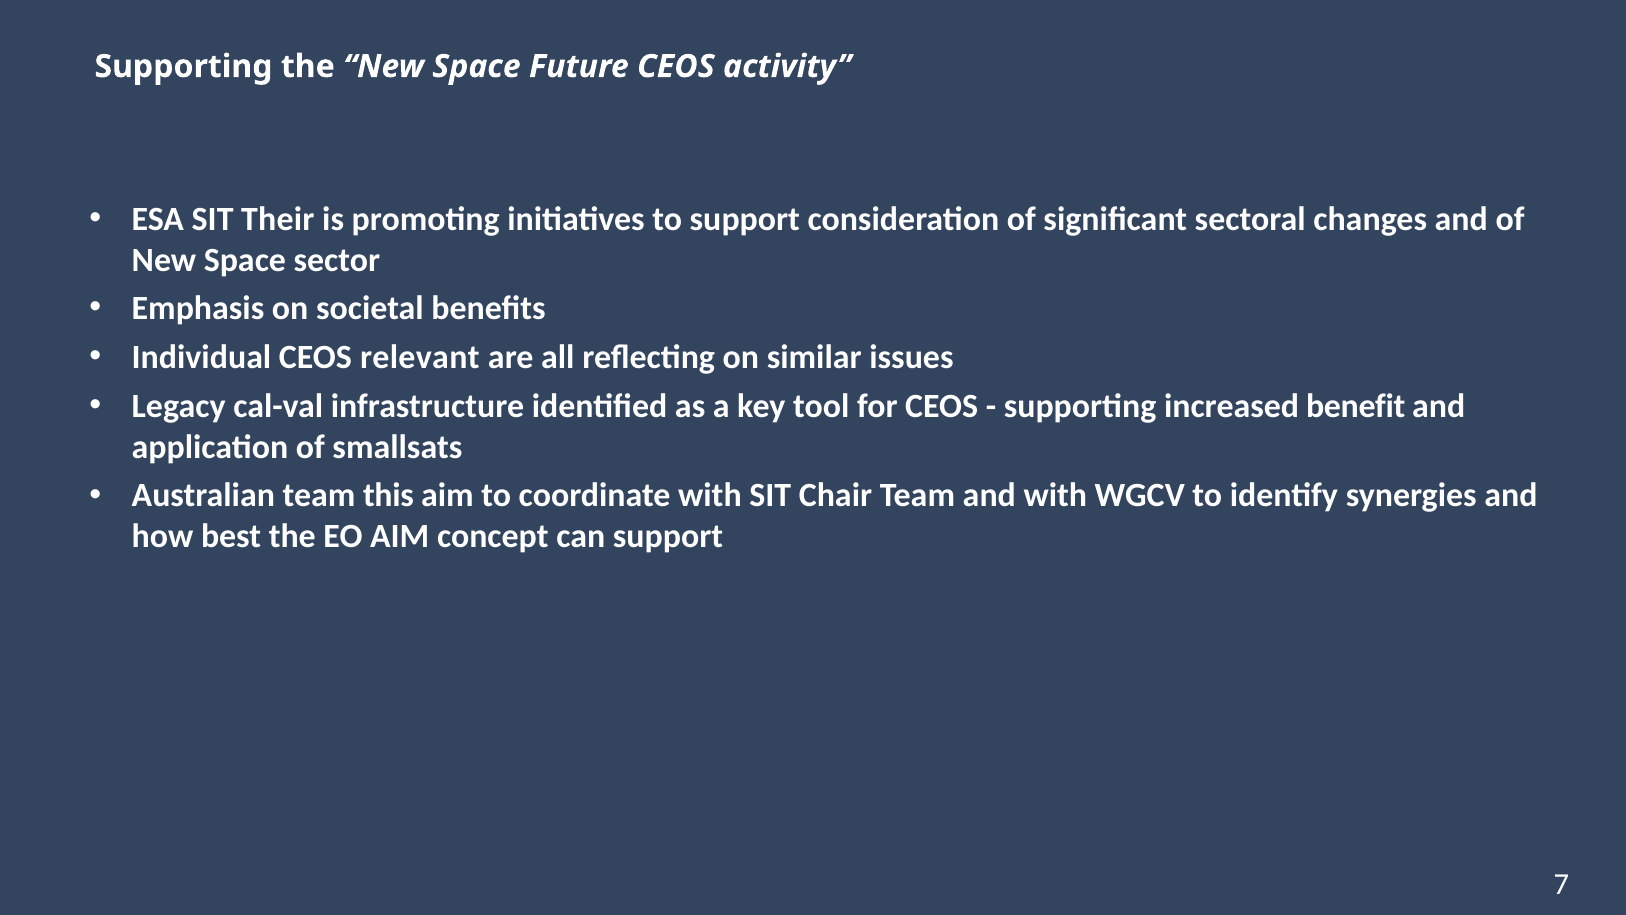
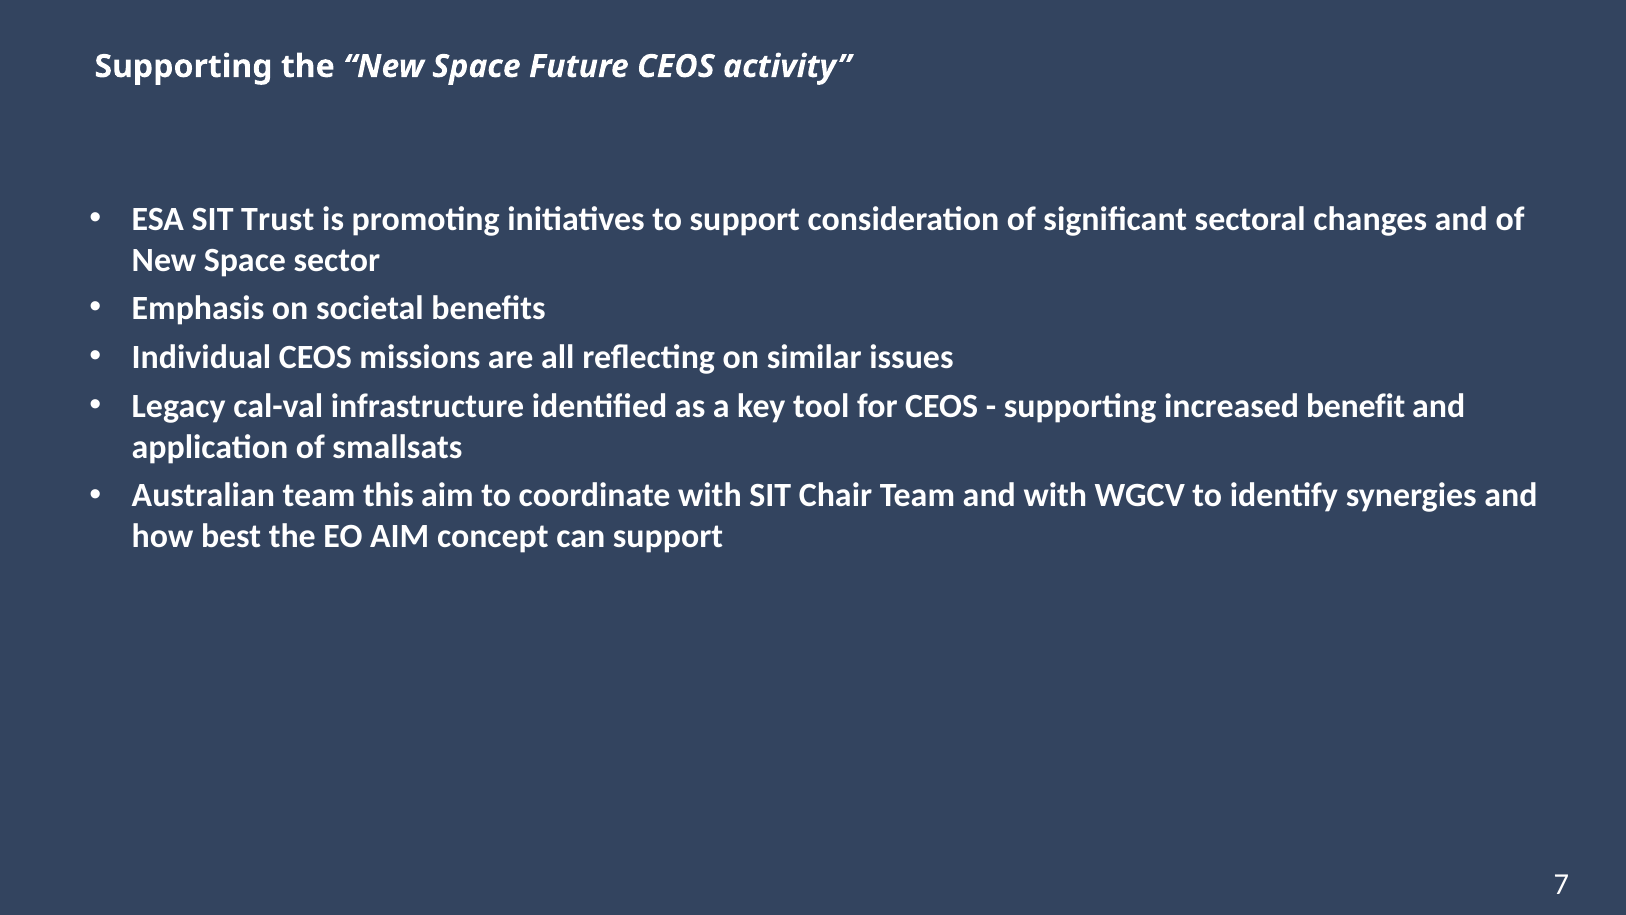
Their: Their -> Trust (278, 219)
relevant: relevant -> missions (420, 357)
